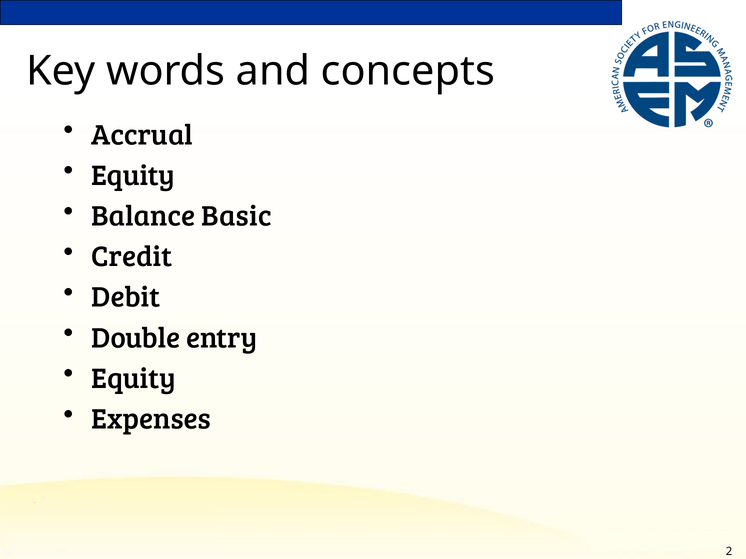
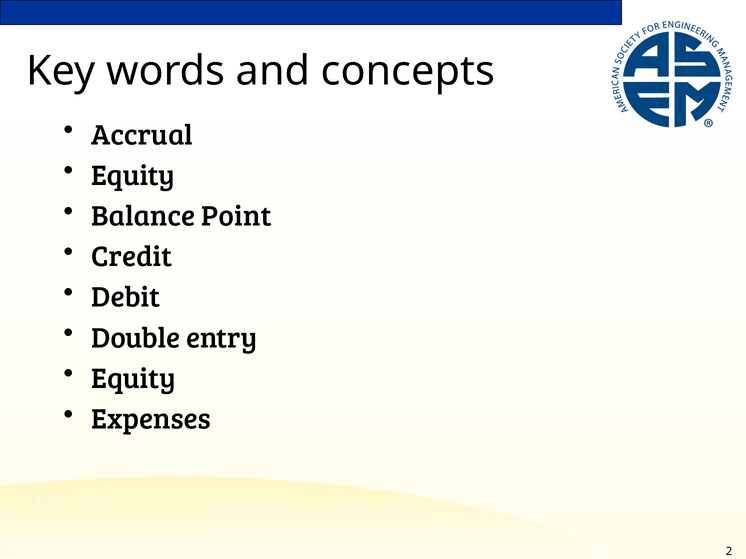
Basic: Basic -> Point (237, 216)
